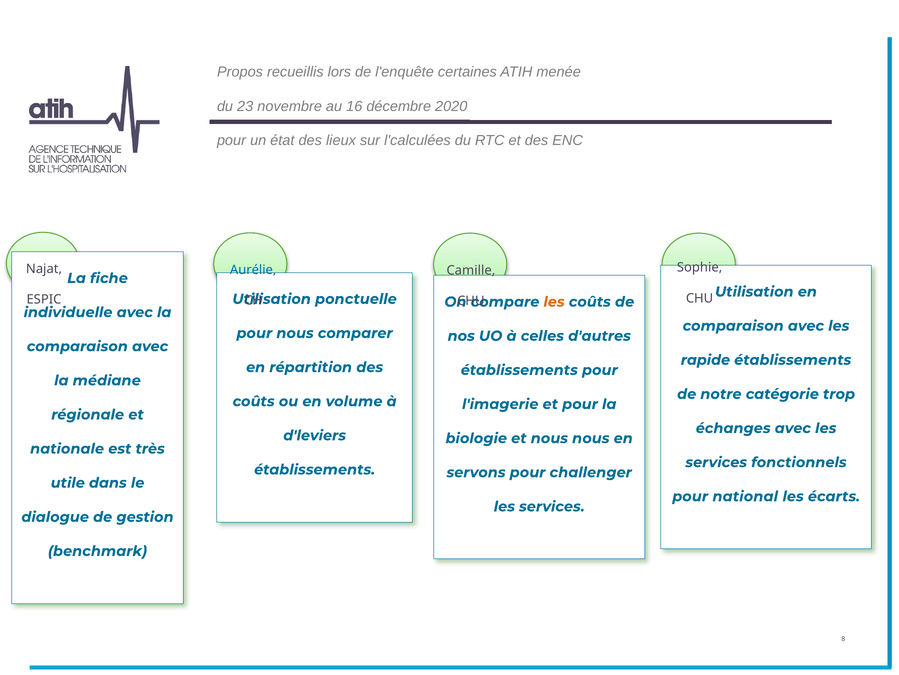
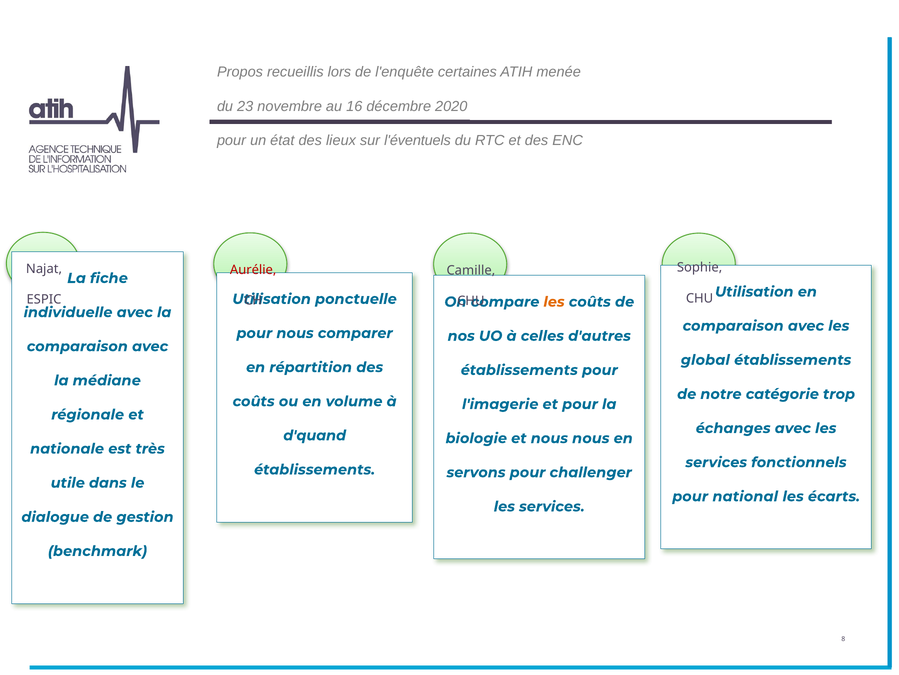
l'calculées: l'calculées -> l'éventuels (418, 140)
Aurélie colour: blue -> red (253, 270)
rapide: rapide -> global (705, 360)
d'leviers: d'leviers -> d'quand (315, 435)
